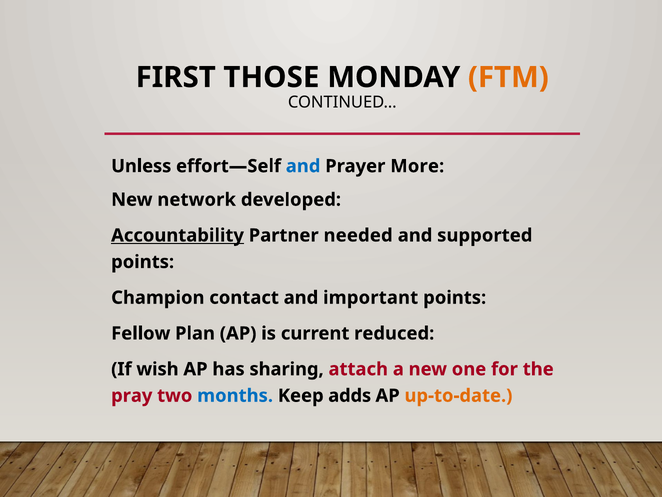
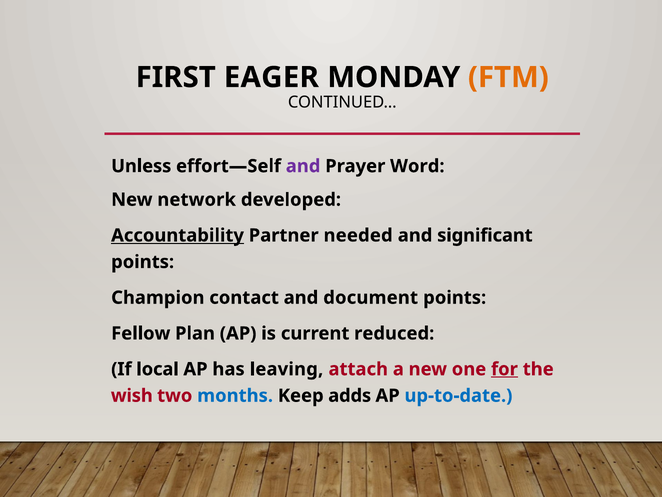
THOSE: THOSE -> EAGER (271, 77)
and colour: blue -> purple (303, 166)
More: More -> Word (417, 166)
supported: supported -> significant (485, 235)
important: important -> document (371, 297)
wish: wish -> local (158, 369)
sharing: sharing -> leaving (286, 369)
for underline: none -> present (504, 369)
pray: pray -> wish (132, 395)
up-to-date colour: orange -> blue (458, 395)
